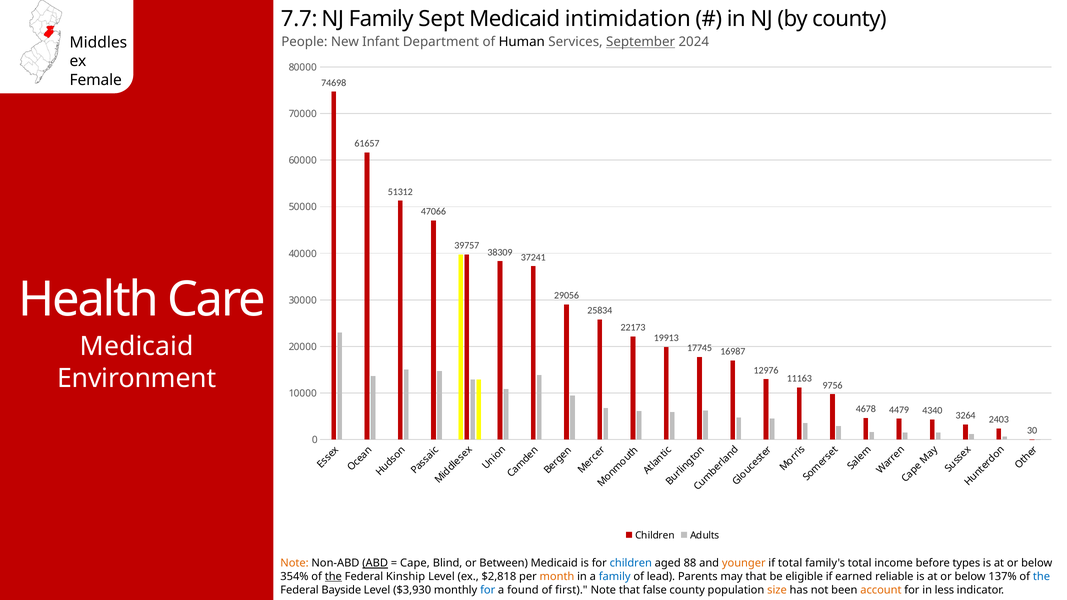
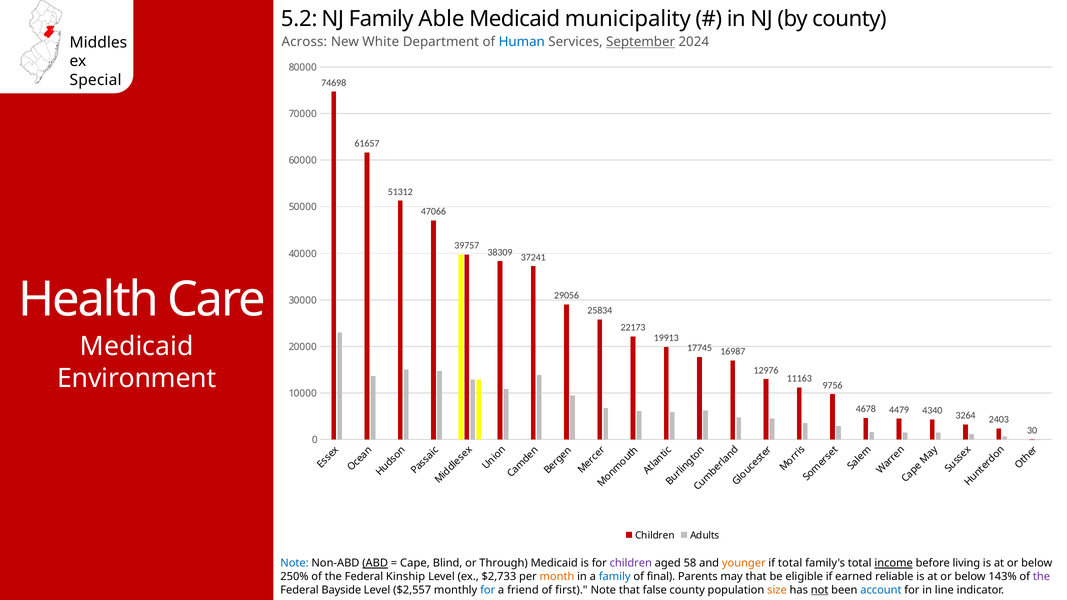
7.7: 7.7 -> 5.2 (299, 19)
Sept: Sept -> Able (441, 19)
intimidation: intimidation -> municipality (628, 19)
People: People -> Across (304, 42)
Infant: Infant -> White (381, 42)
Human colour: black -> blue (522, 42)
Female: Female -> Special (96, 80)
Note colour: orange -> blue (295, 563)
Between: Between -> Through (504, 563)
children colour: blue -> purple (631, 563)
88: 88 -> 58 (690, 563)
income underline: none -> present (894, 563)
types: types -> living (966, 563)
354%: 354% -> 250% (294, 577)
the underline: present -> none (333, 577)
$2,818: $2,818 -> $2,733 (499, 577)
lead: lead -> final (661, 577)
137%: 137% -> 143% (1003, 577)
the colour: blue -> purple (1042, 577)
$3,930: $3,930 -> $2,557 (412, 590)
found: found -> friend (523, 590)
not underline: none -> present (820, 590)
account colour: orange -> blue (881, 590)
less: less -> line (944, 590)
